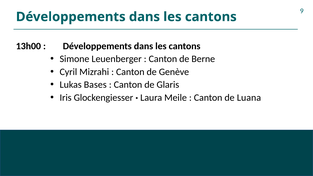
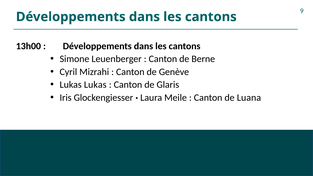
Lukas Bases: Bases -> Lukas (95, 85)
